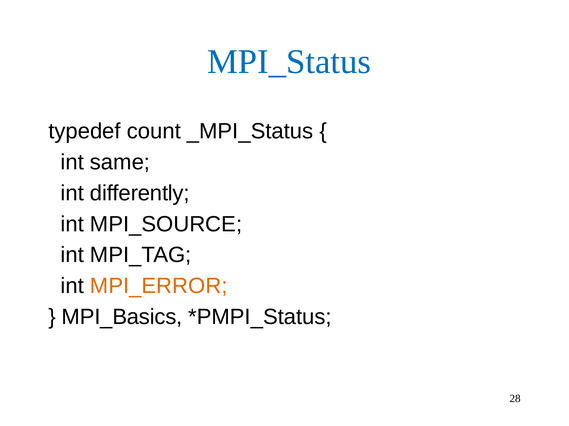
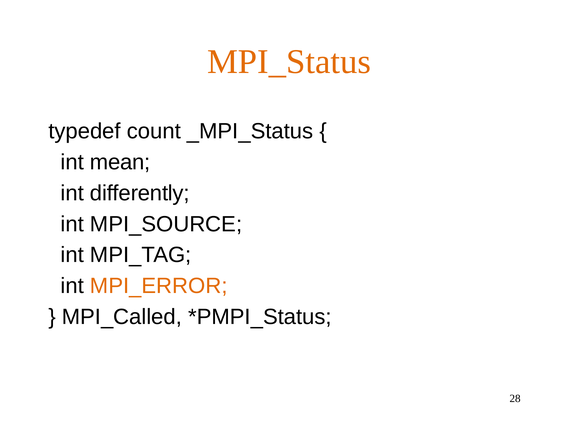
MPI_Status colour: blue -> orange (289, 62)
same: same -> mean (120, 162)
MPI_Basics: MPI_Basics -> MPI_Called (122, 317)
